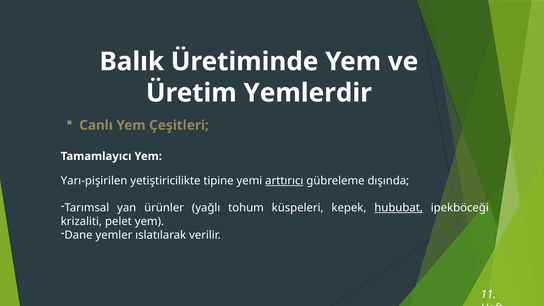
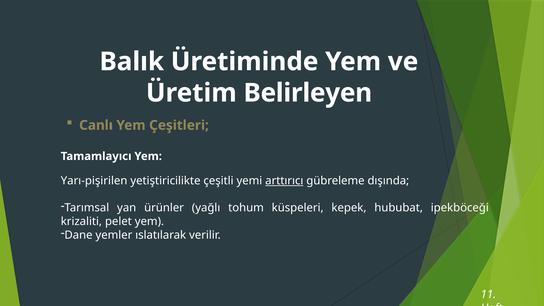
Yemlerdir: Yemlerdir -> Belirleyen (308, 93)
tipine: tipine -> çeşitli (218, 181)
hububat underline: present -> none (399, 208)
